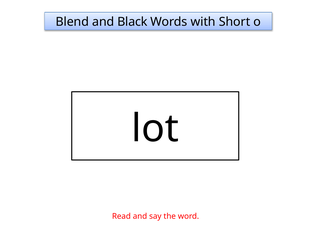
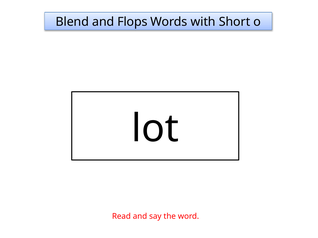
Black: Black -> Flops (132, 22)
